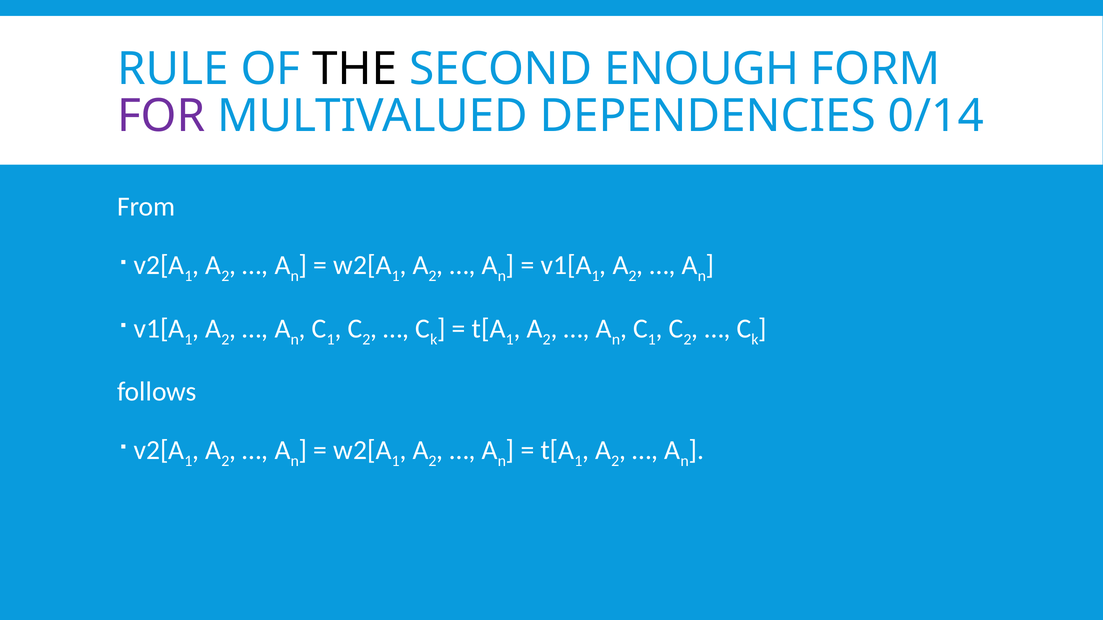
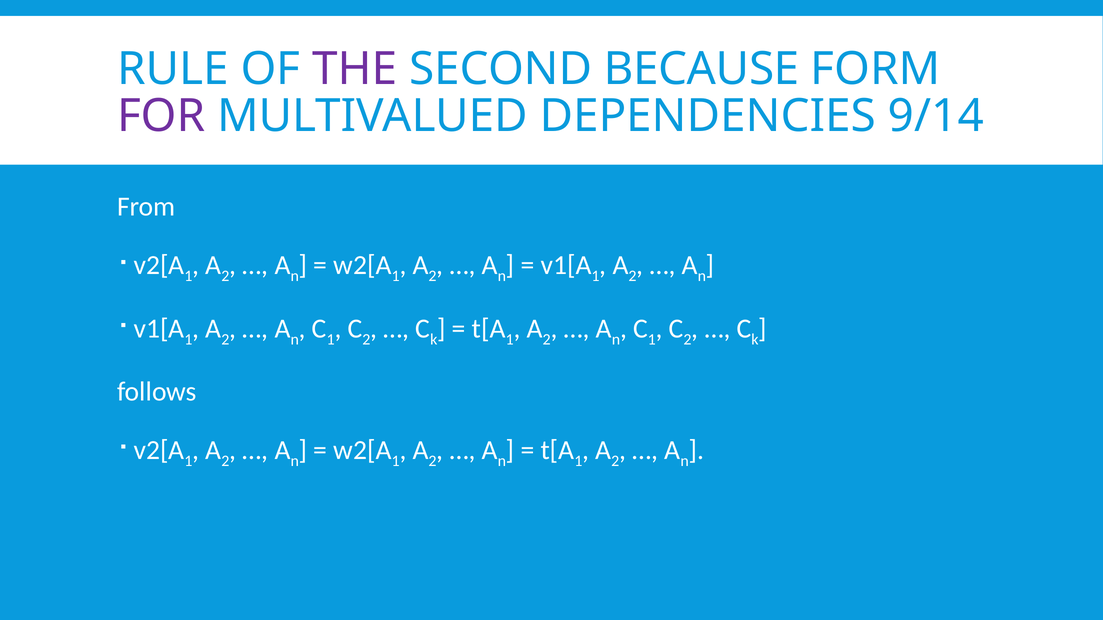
THE colour: black -> purple (355, 69)
ENOUGH: ENOUGH -> BECAUSE (702, 69)
0/14: 0/14 -> 9/14 (936, 116)
